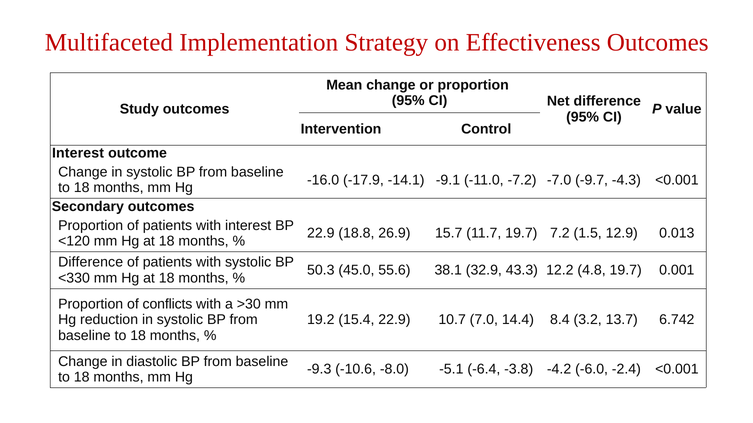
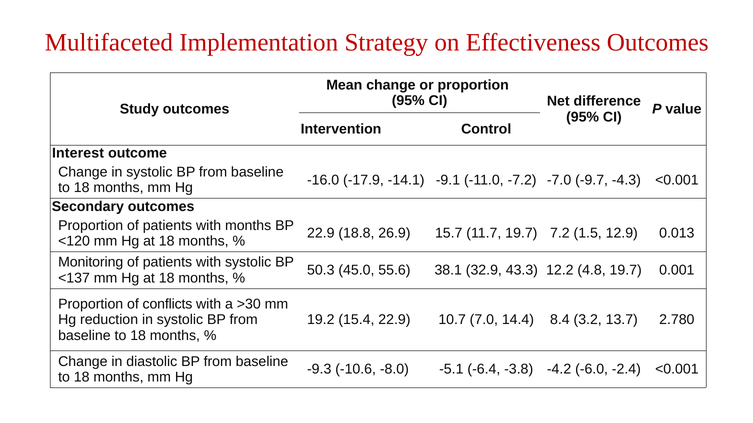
with interest: interest -> months (248, 226)
Difference: Difference -> Monitoring (91, 263)
<330: <330 -> <137 (74, 278)
6.742: 6.742 -> 2.780 (677, 320)
